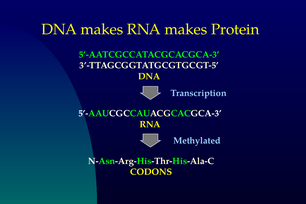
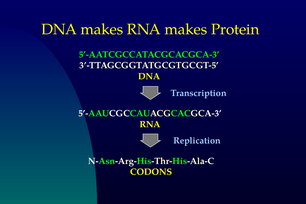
Methylated: Methylated -> Replication (197, 141)
